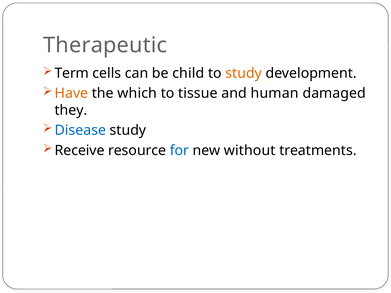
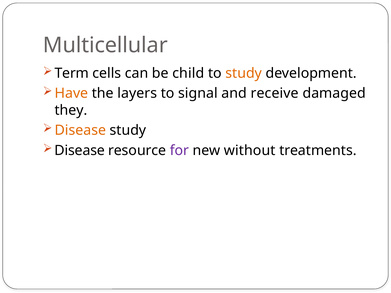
Therapeutic: Therapeutic -> Multicellular (105, 45)
which: which -> layers (137, 93)
tissue: tissue -> signal (198, 93)
human: human -> receive (275, 93)
Disease colour: blue -> orange (80, 130)
Receive: Receive -> Disease (80, 150)
for colour: blue -> purple (179, 150)
